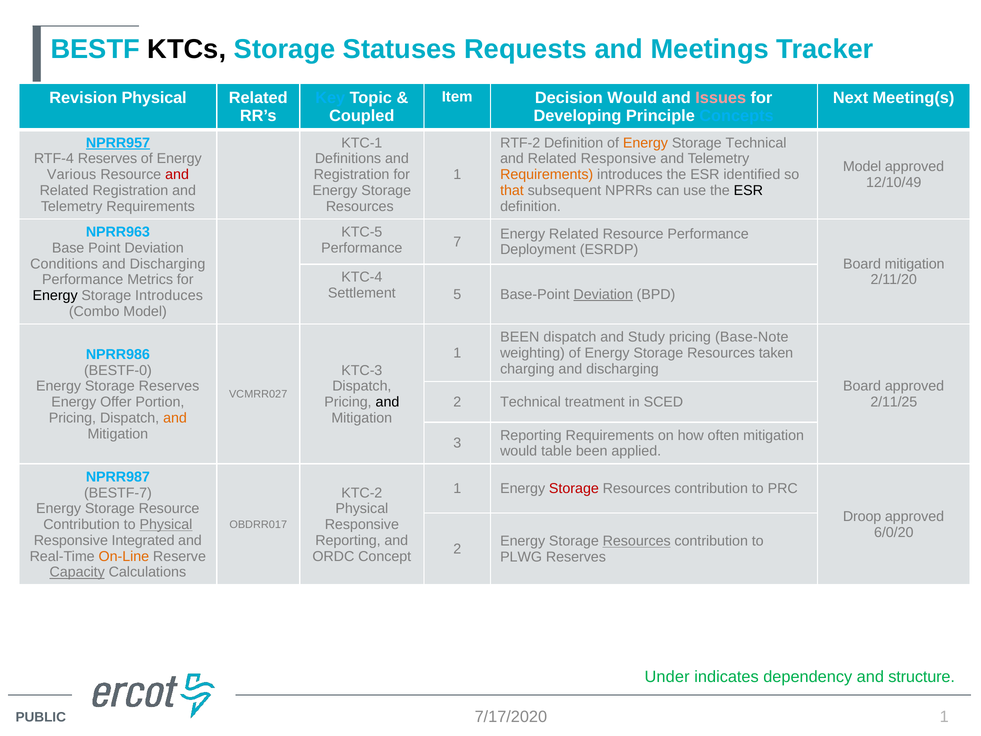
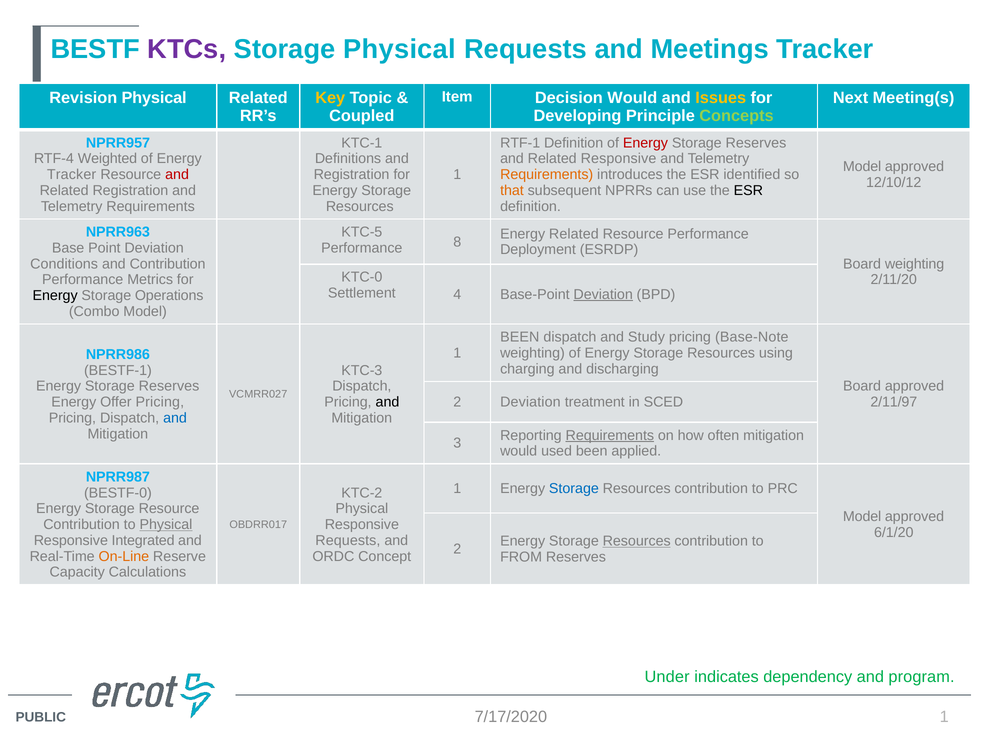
KTCs colour: black -> purple (187, 49)
Storage Statuses: Statuses -> Physical (400, 49)
Issues colour: pink -> yellow (721, 98)
Key colour: light blue -> yellow (330, 98)
Concepts colour: light blue -> light green (737, 116)
NPRR957 underline: present -> none (118, 143)
RTF-2: RTF-2 -> RTF-1 (520, 143)
Energy colour: orange -> red (645, 143)
Technical: Technical -> Reserves (756, 143)
RTF-4 Reserves: Reserves -> Weighted (108, 159)
Various: Various -> Tracker (72, 175)
12/10/49: 12/10/49 -> 12/10/12 (894, 182)
7: 7 -> 8 (457, 242)
Discharging: Discharging -> Contribution (168, 264)
Board mitigation: mitigation -> weighting (915, 264)
KTC-4: KTC-4 -> KTC-0 (362, 277)
5: 5 -> 4 (457, 294)
Storage Introduces: Introduces -> Operations (169, 295)
taken: taken -> using (776, 353)
BESTF-0: BESTF-0 -> BESTF-1 (118, 370)
Offer Portion: Portion -> Pricing (160, 402)
2 Technical: Technical -> Deviation (530, 402)
2/11/25: 2/11/25 -> 2/11/97 (894, 402)
and colour: orange -> blue (175, 418)
Requirements underline: none -> present (610, 435)
table: table -> used (557, 451)
Storage colour: red -> blue (574, 488)
BESTF-7: BESTF-7 -> BESTF-0 (118, 493)
Droop: Droop -> Model (862, 516)
6/0/20: 6/0/20 -> 6/1/20 (894, 532)
Reporting: Reporting -> Requests (348, 540)
PLWG: PLWG -> FROM (521, 557)
Capacity underline: present -> none (77, 572)
structure: structure -> program (922, 676)
